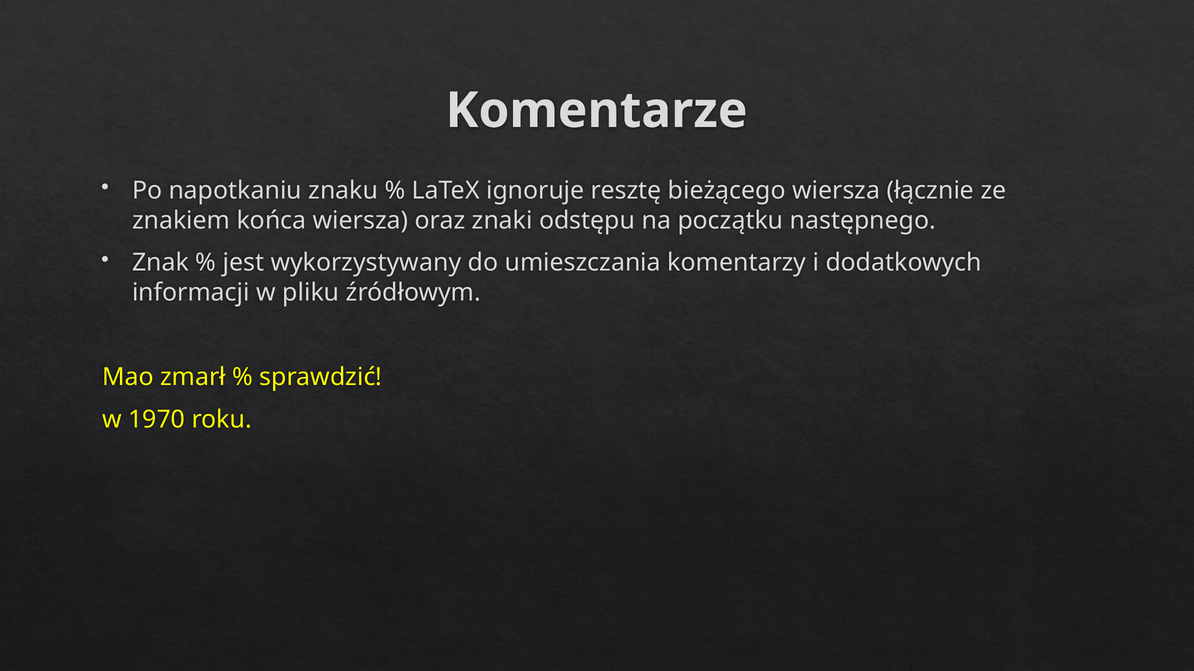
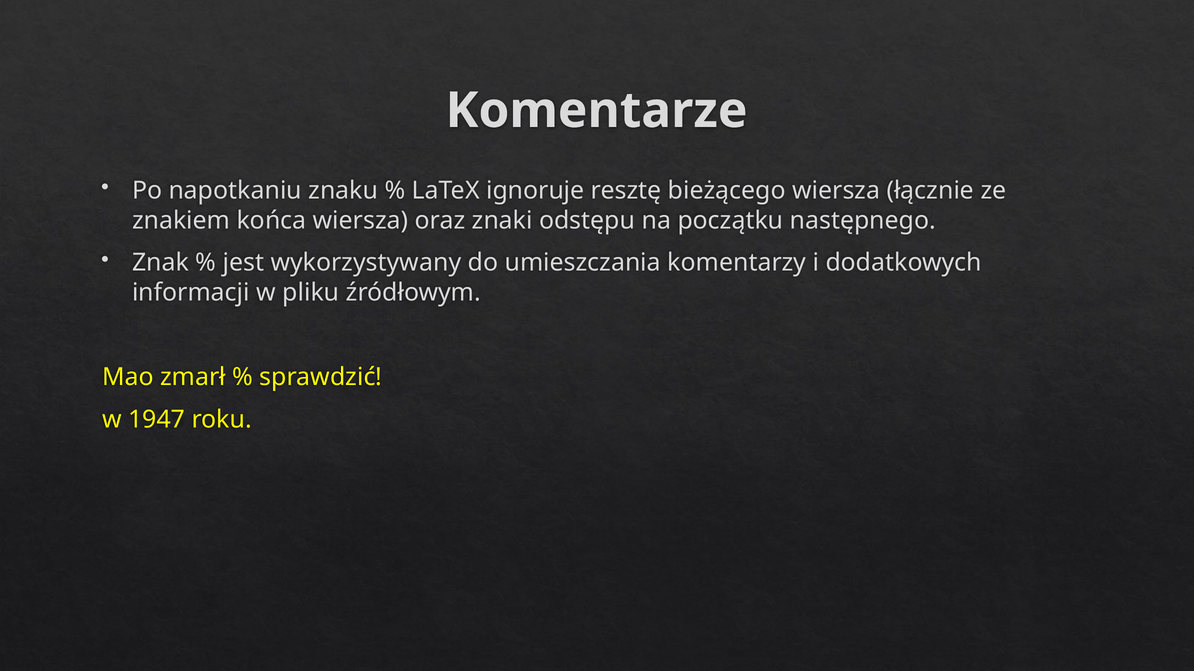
1970: 1970 -> 1947 (157, 420)
